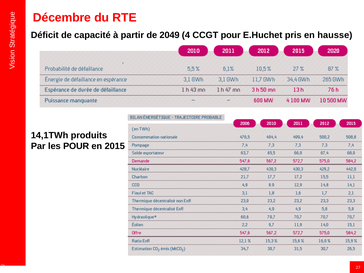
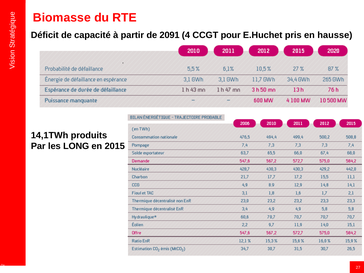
Décembre: Décembre -> Biomasse (62, 18)
2049: 2049 -> 2091 (170, 35)
les POUR: POUR -> LONG (76, 146)
